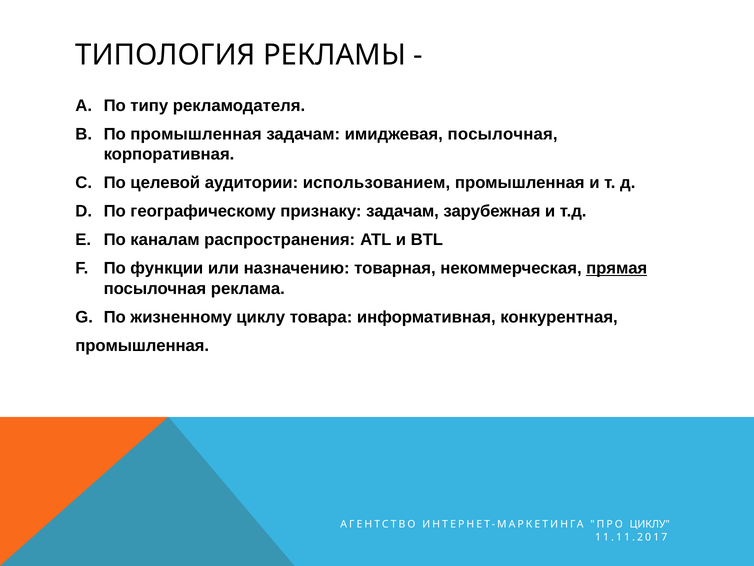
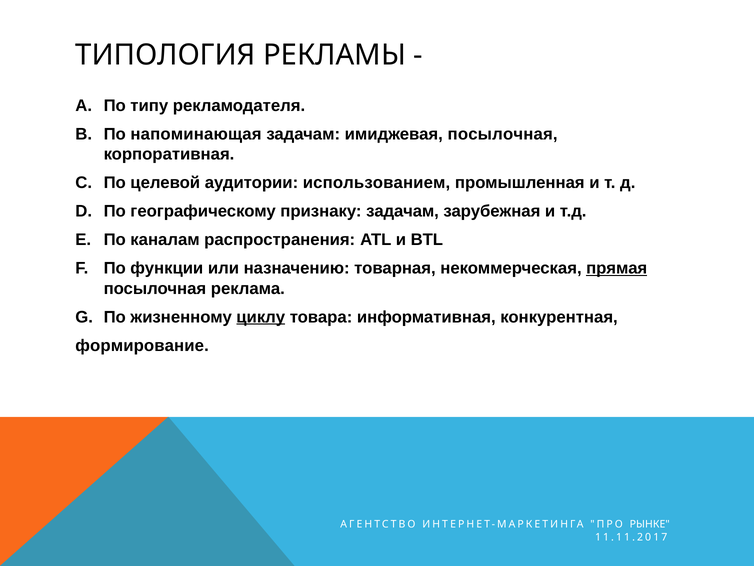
По промышленная: промышленная -> напоминающая (196, 134)
циклу underline: none -> present (261, 317)
промышленная: промышленная -> формирование (142, 345)
ПРО ЦИКЛУ: ЦИКЛУ -> РЫНКЕ (650, 524)
